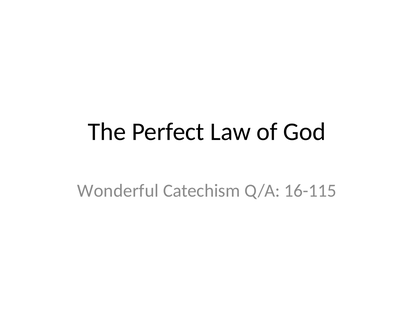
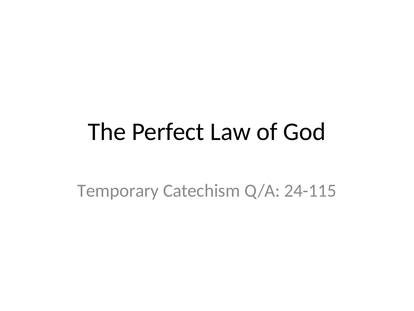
Wonderful: Wonderful -> Temporary (118, 190)
16-115: 16-115 -> 24-115 (310, 190)
